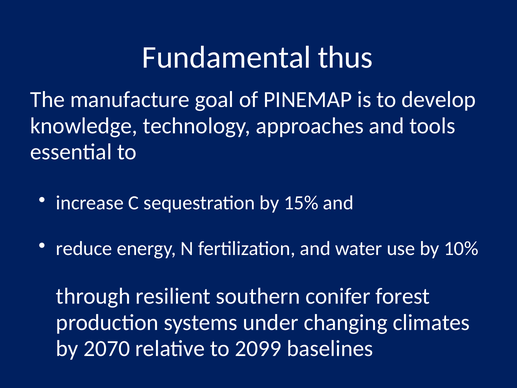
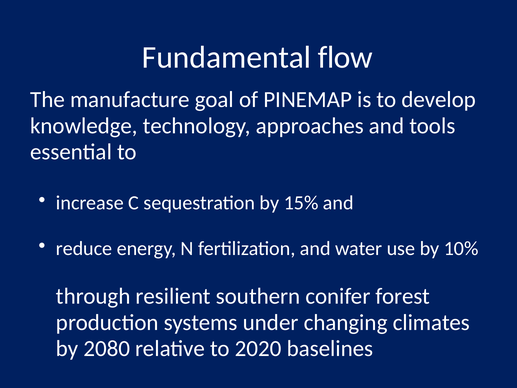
thus: thus -> flow (345, 57)
2070: 2070 -> 2080 (107, 348)
2099: 2099 -> 2020 (258, 348)
